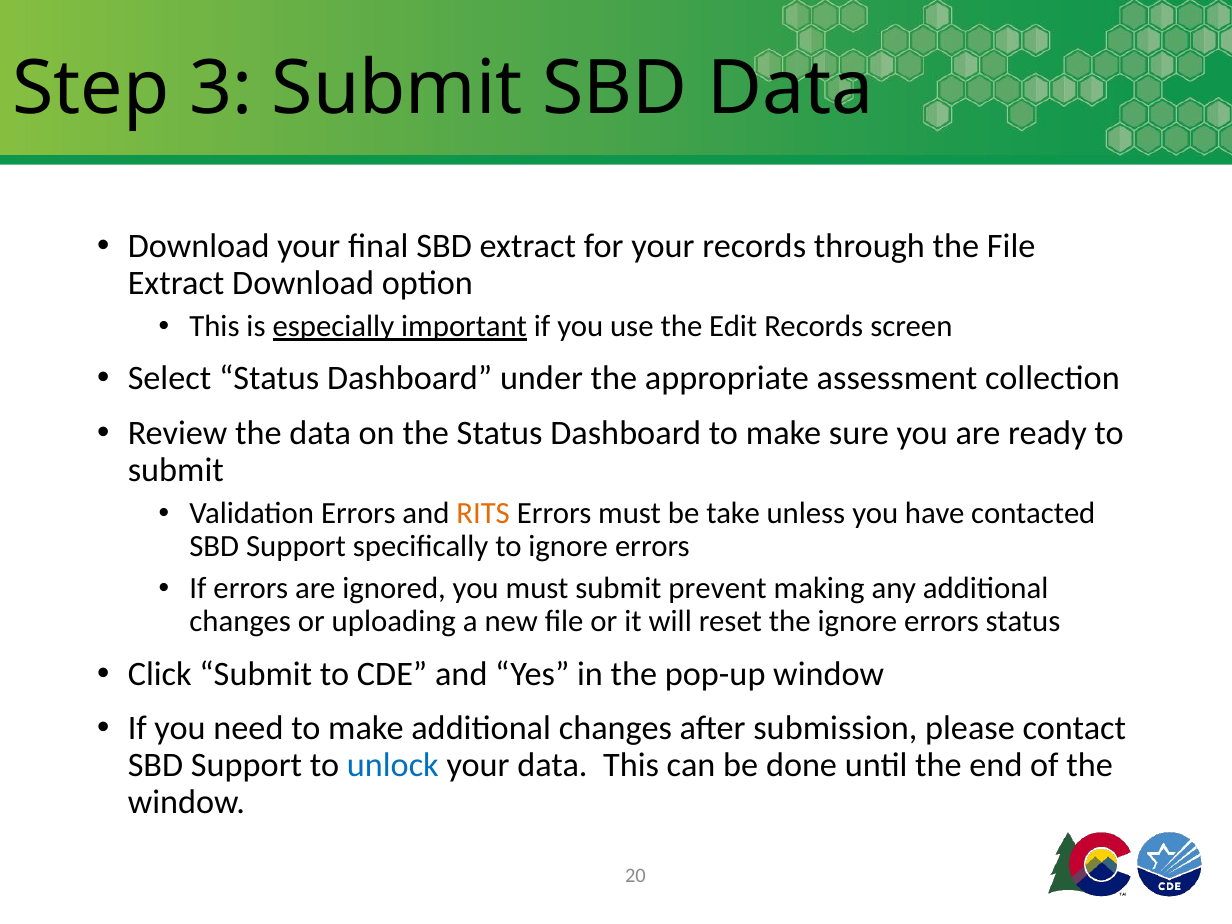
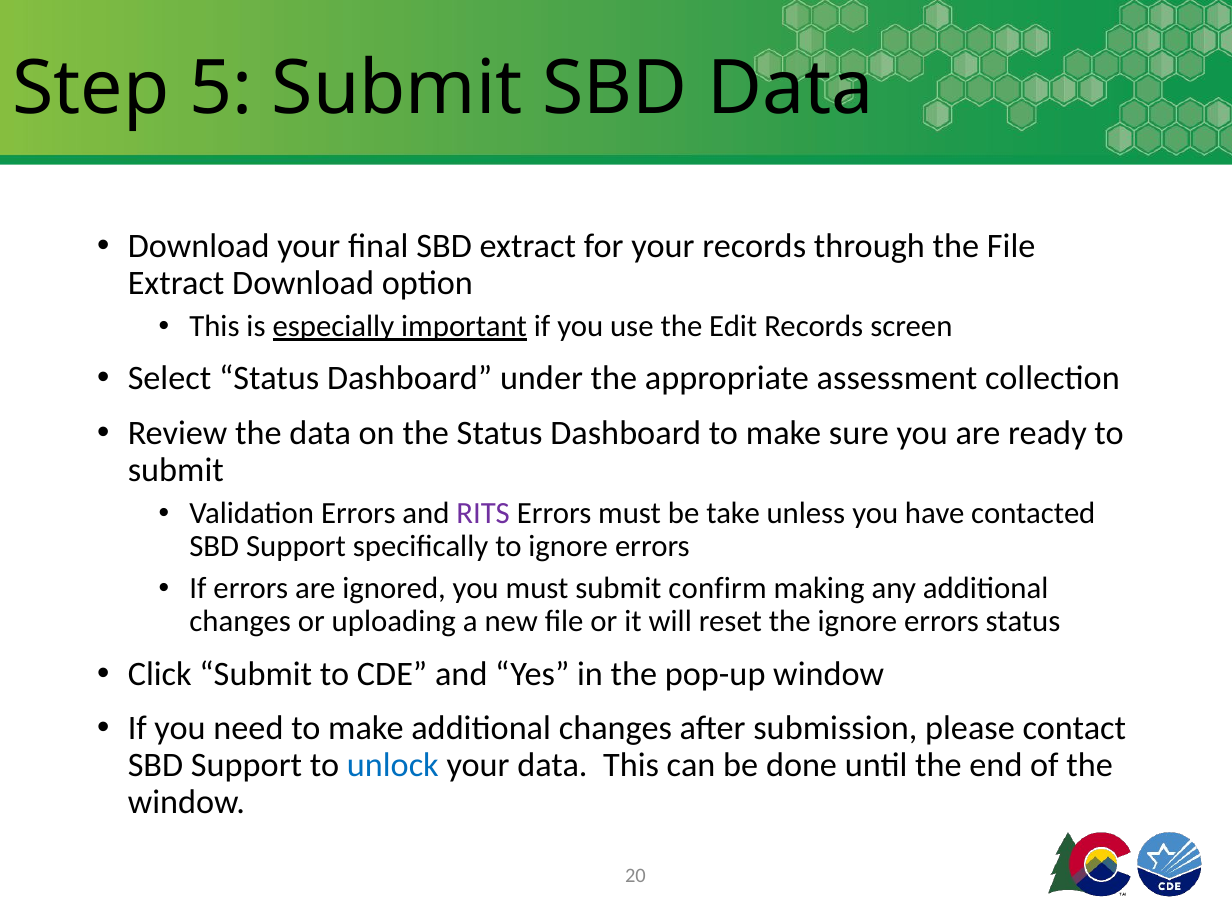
3: 3 -> 5 (221, 89)
RITS colour: orange -> purple (483, 513)
prevent: prevent -> confirm (718, 588)
